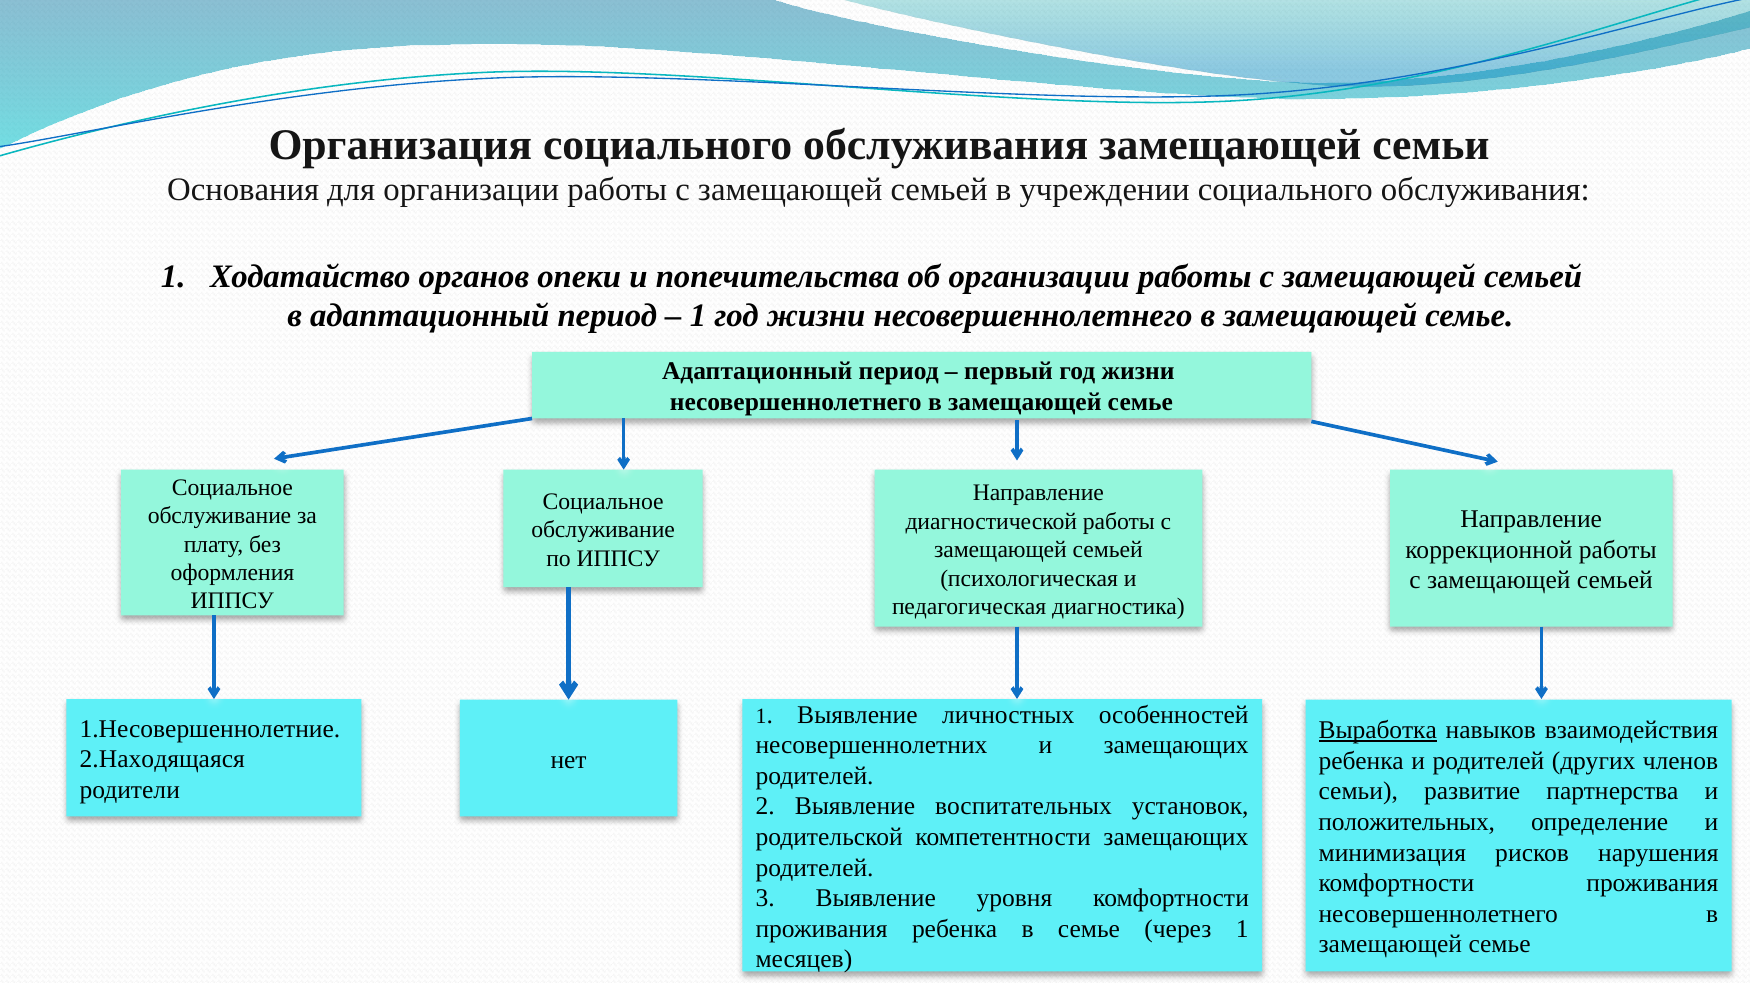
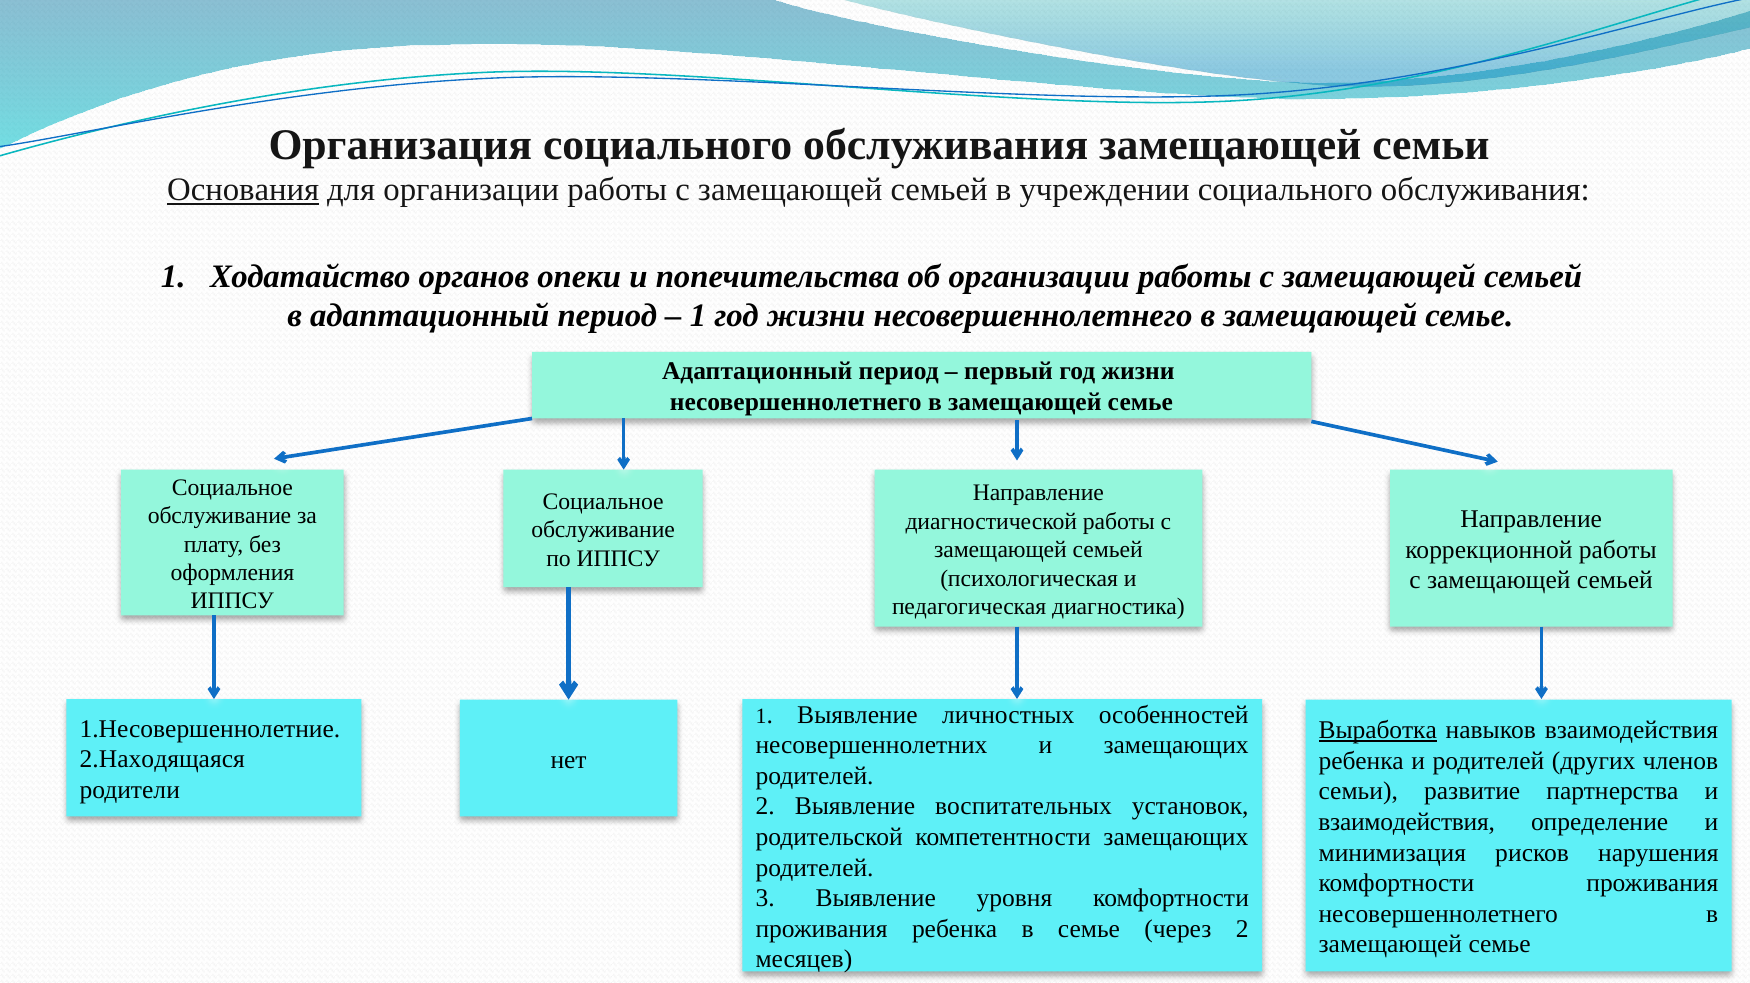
Основания underline: none -> present (243, 190)
положительных: положительных -> взаимодействия (1407, 822)
через 1: 1 -> 2 (1242, 929)
